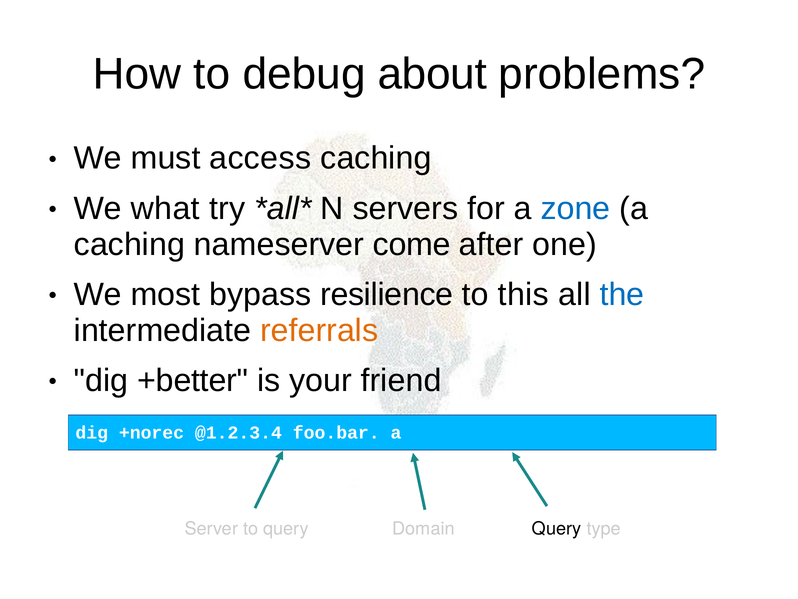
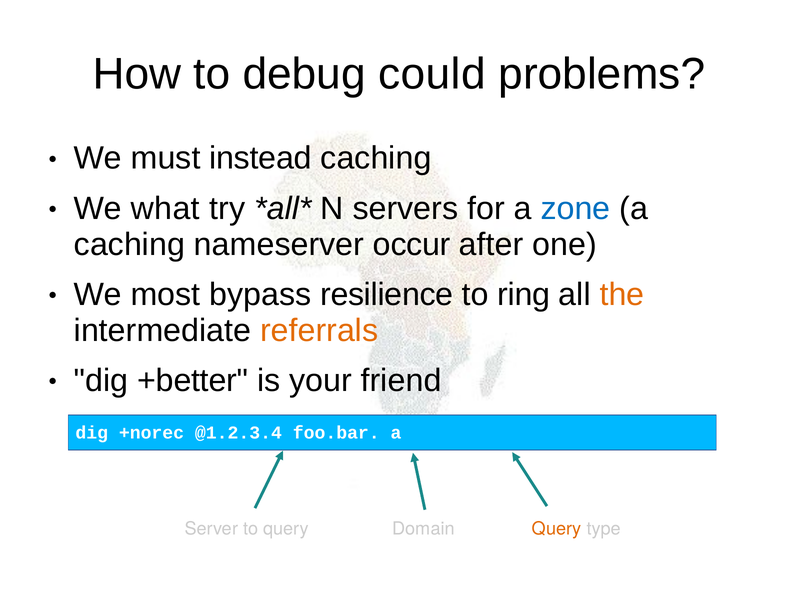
about: about -> could (432, 74)
access: access -> instead (261, 158)
come: come -> occur (412, 244)
this: this -> ring (524, 294)
the colour: blue -> orange (622, 294)
Query colour: black -> orange (557, 528)
